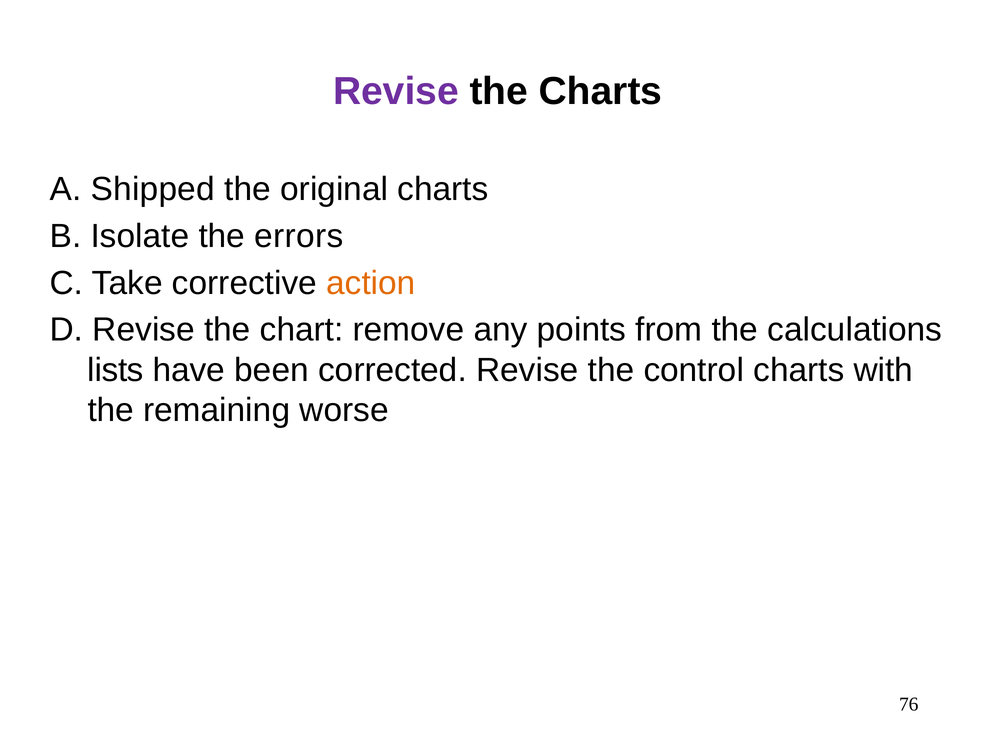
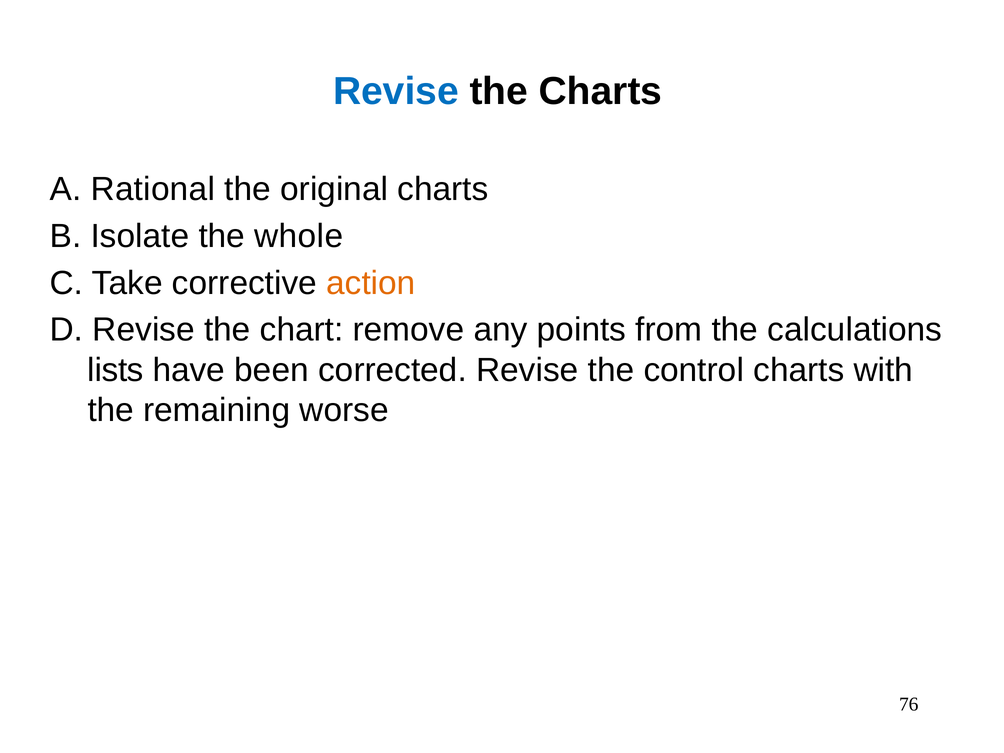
Revise colour: purple -> blue (396, 91)
Shipped: Shipped -> Rational (153, 189)
errors: errors -> whole (299, 236)
